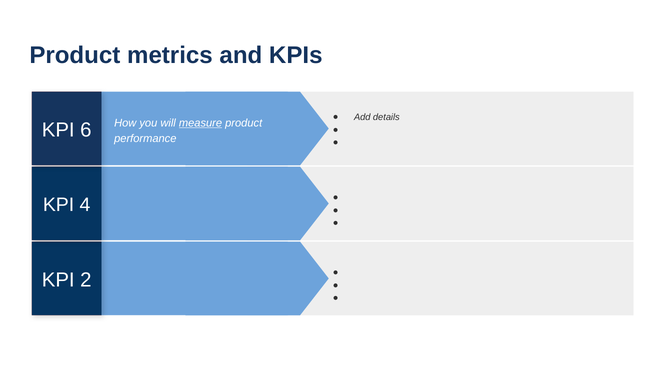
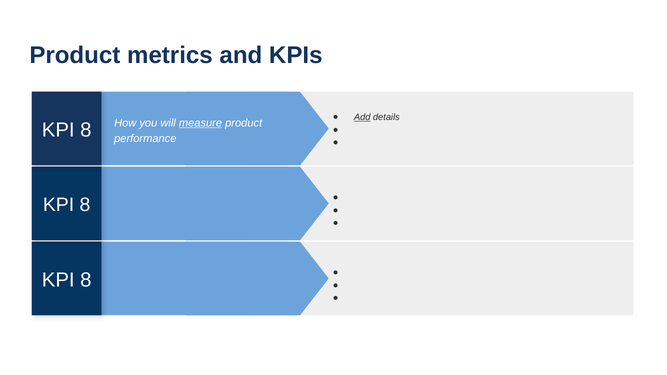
Add underline: none -> present (362, 117)
6: 6 -> 8 (86, 130)
4: 4 -> 8 (85, 205)
2: 2 -> 8 (86, 280)
